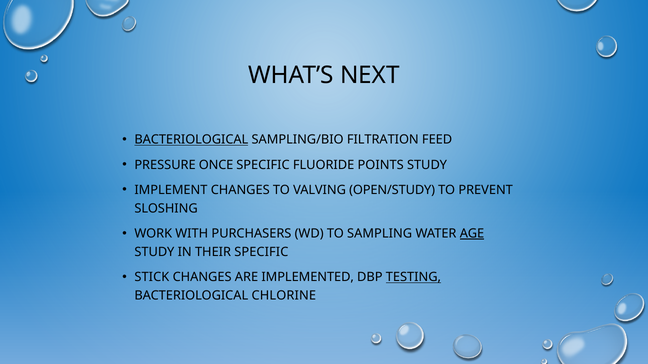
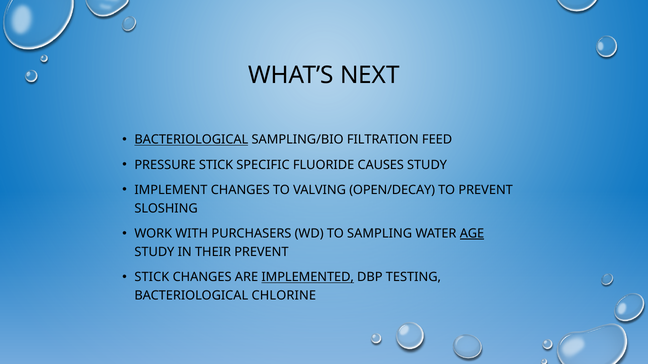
PRESSURE ONCE: ONCE -> STICK (216, 165)
POINTS: POINTS -> CAUSES (381, 165)
OPEN/STUDY: OPEN/STUDY -> OPEN/DECAY (392, 190)
THEIR SPECIFIC: SPECIFIC -> PREVENT (261, 252)
IMPLEMENTED underline: none -> present (308, 278)
TESTING underline: present -> none (413, 278)
